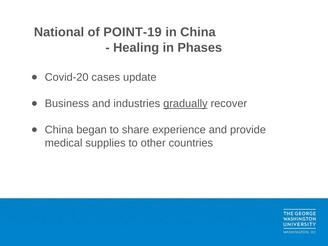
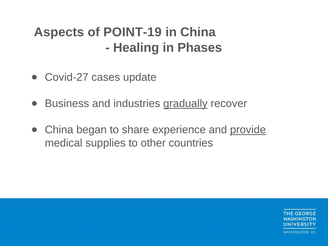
National: National -> Aspects (59, 32)
Covid-20: Covid-20 -> Covid-27 (67, 77)
provide underline: none -> present (248, 130)
